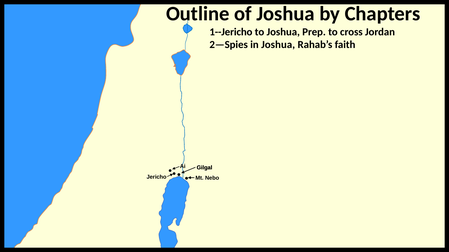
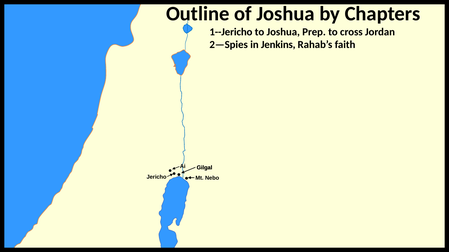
in Joshua: Joshua -> Jenkins (278, 45)
